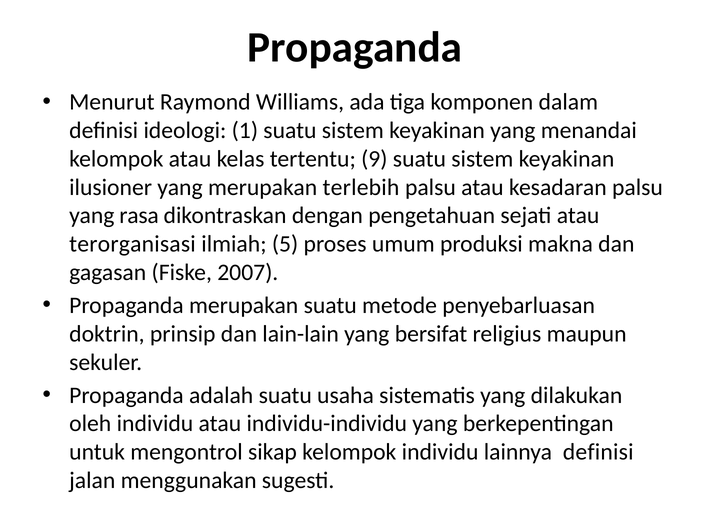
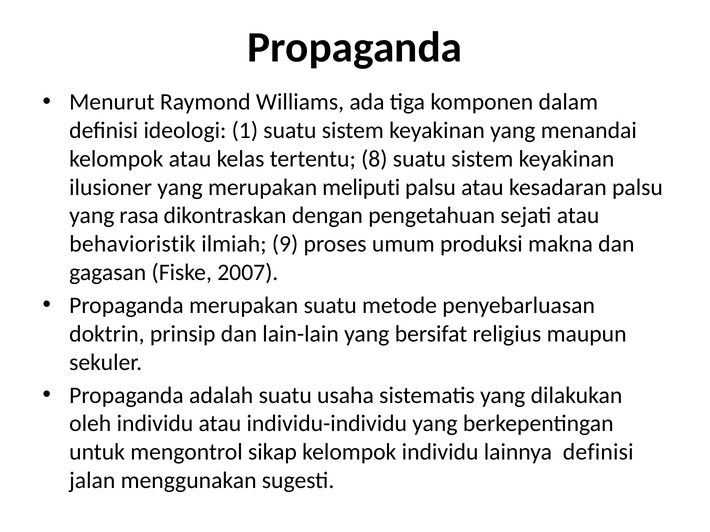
9: 9 -> 8 (374, 159)
terlebih: terlebih -> meliputi (361, 187)
terorganisasi: terorganisasi -> behavioristik (132, 244)
5: 5 -> 9 (285, 244)
